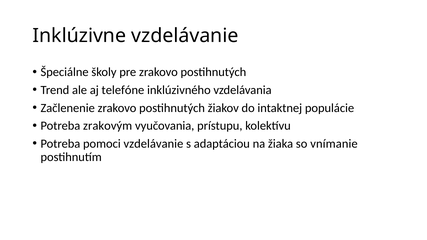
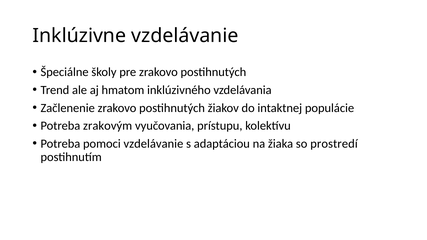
telefóne: telefóne -> hmatom (123, 90)
vnímanie: vnímanie -> prostredí (334, 144)
